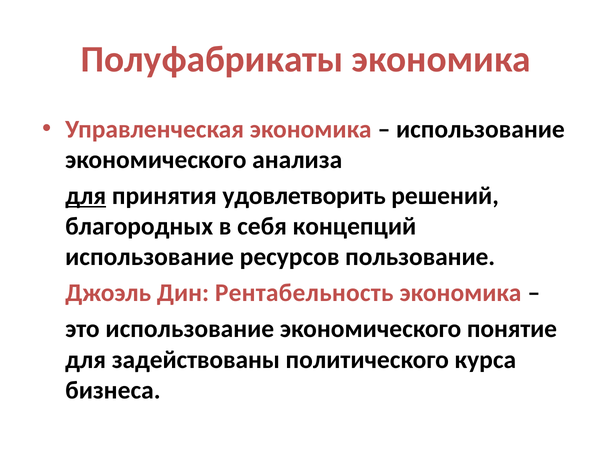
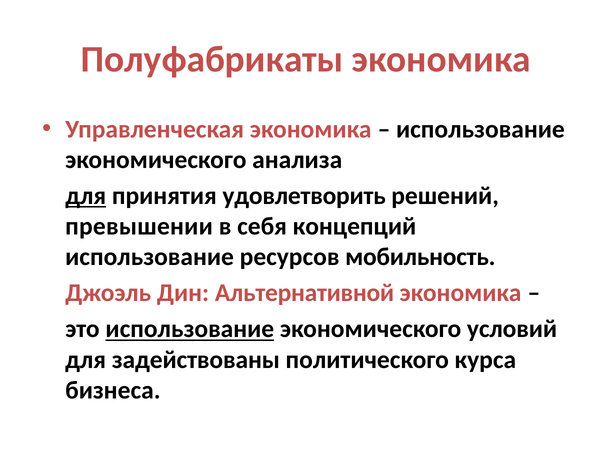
благородных: благородных -> превышении (139, 226)
пользование: пользование -> мобильность (420, 257)
Рентабельность: Рентабельность -> Альтернативной (304, 293)
использование underline: none -> present (190, 329)
понятие: понятие -> условий (512, 329)
